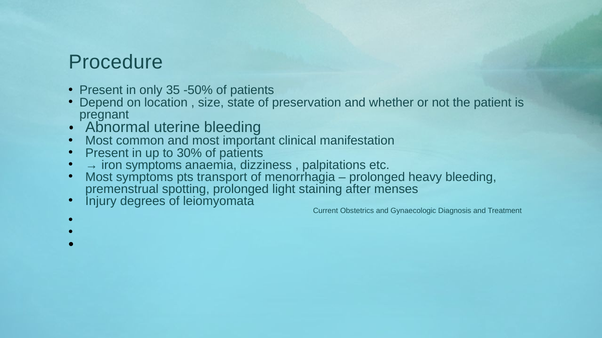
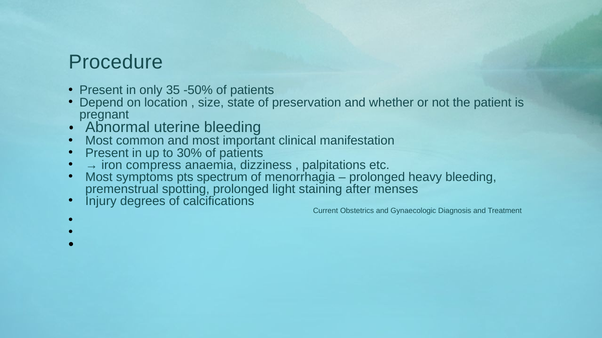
iron symptoms: symptoms -> compress (154, 165)
transport: transport -> spectrum (222, 177)
leiomyomata: leiomyomata -> calcifications (219, 201)
